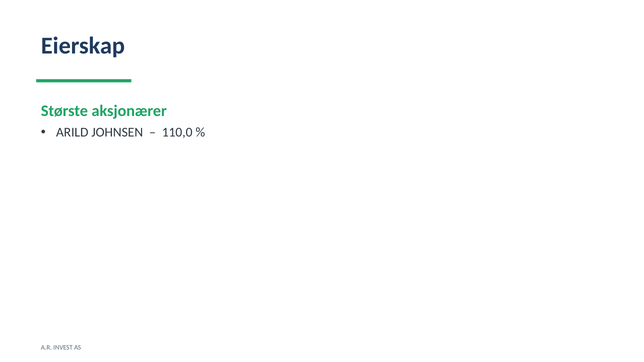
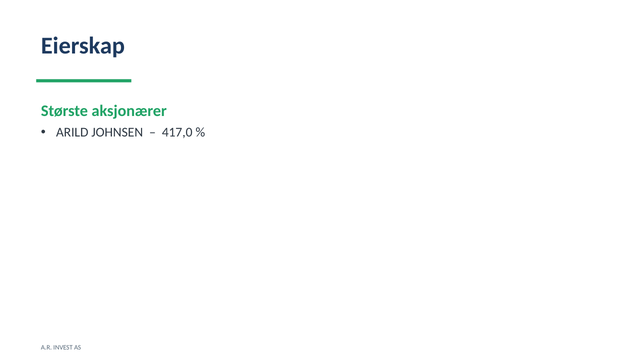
110,0: 110,0 -> 417,0 (177, 132)
